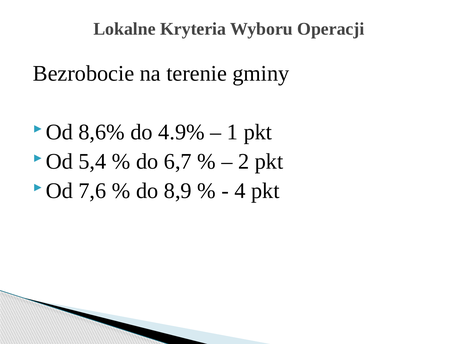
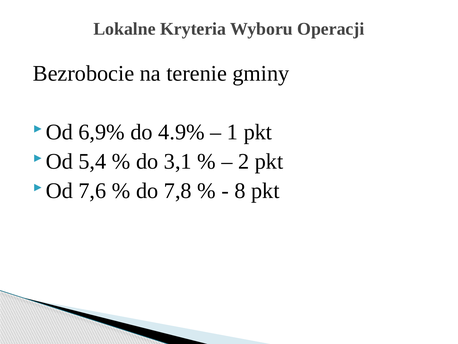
8,6%: 8,6% -> 6,9% (102, 132)
6,7: 6,7 -> 3,1 (178, 161)
8,9: 8,9 -> 7,8 (178, 191)
4: 4 -> 8 (240, 191)
